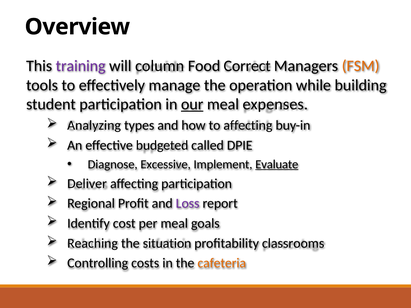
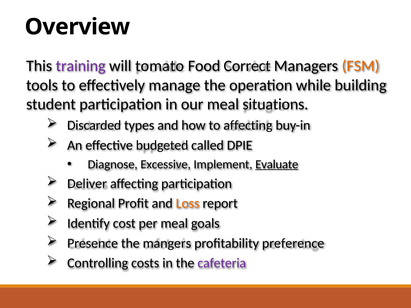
column: column -> tomato (160, 66)
our underline: present -> none (192, 104)
expenses: expenses -> situations (275, 104)
Analyzing: Analyzing -> Discarded (94, 126)
Loss colour: purple -> orange (188, 204)
Reaching: Reaching -> Presence (93, 243)
situation: situation -> mangers (167, 243)
classrooms: classrooms -> preference (293, 243)
cafeteria colour: orange -> purple (222, 263)
